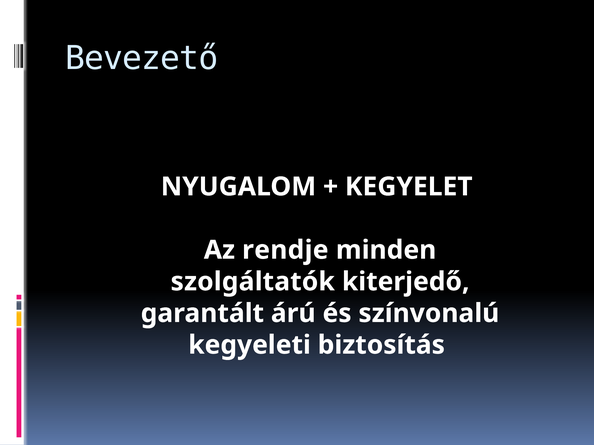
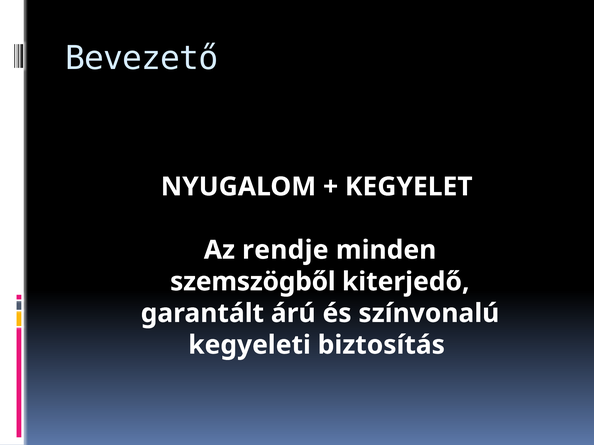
szolgáltatók: szolgáltatók -> szemszögből (253, 282)
